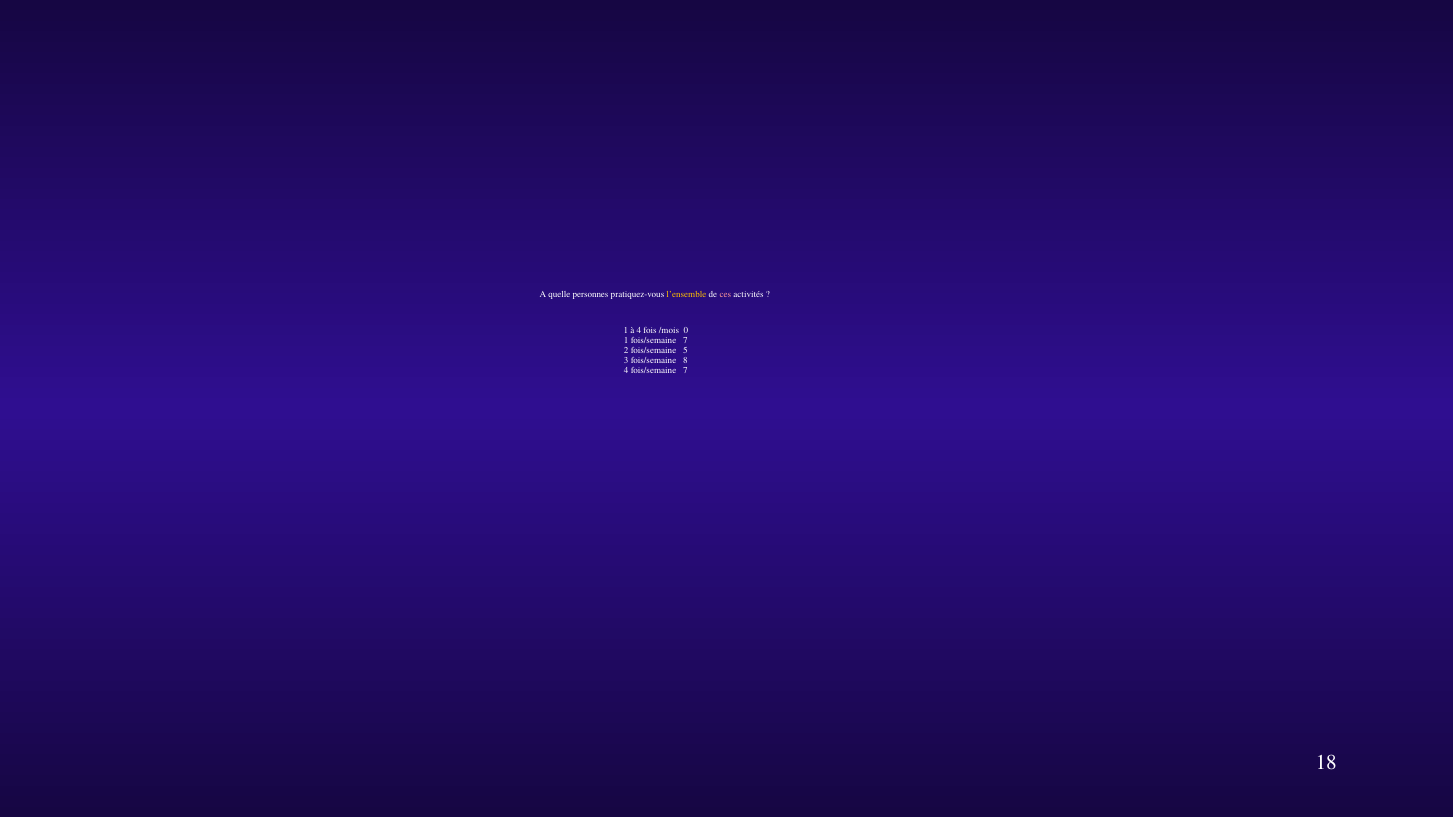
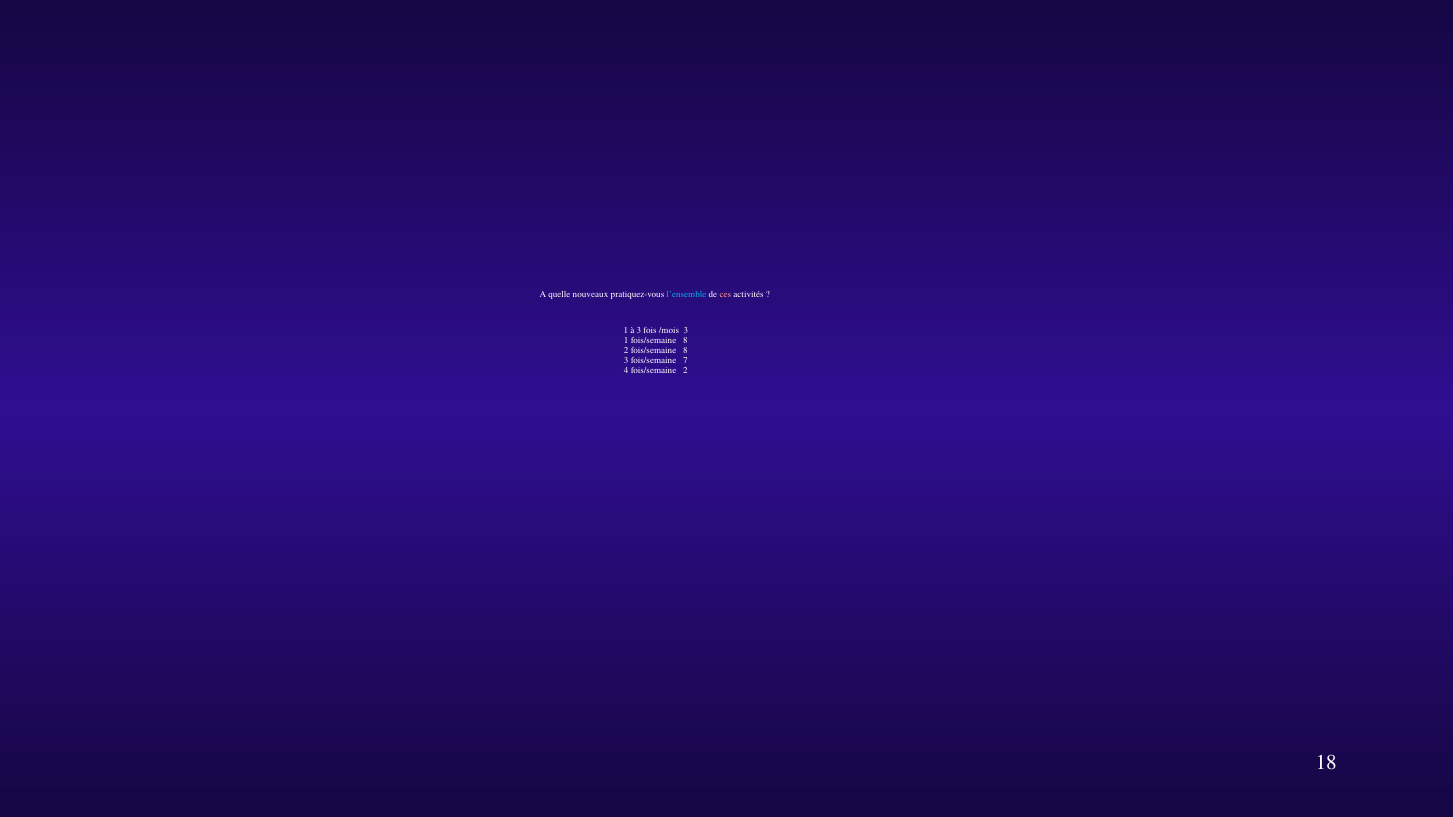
personnes: personnes -> nouveaux (591, 295)
l’ensemble colour: yellow -> light blue (686, 295)
à 4: 4 -> 3 (639, 331)
/mois 0: 0 -> 3 (686, 331)
1 fois/semaine 7: 7 -> 8 (685, 341)
2 fois/semaine 5: 5 -> 8 (685, 351)
8: 8 -> 7 (685, 360)
4 fois/semaine 7: 7 -> 2 (685, 370)
